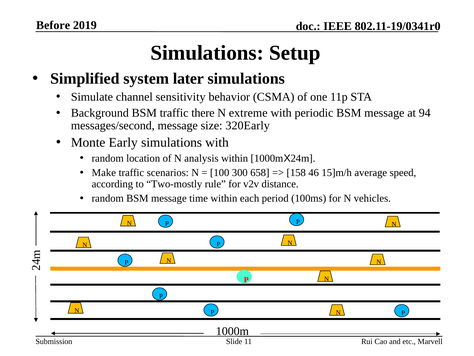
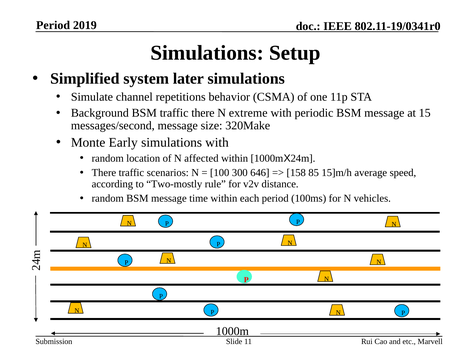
Before: Before -> Period (53, 25)
sensitivity: sensitivity -> repetitions (181, 97)
94: 94 -> 15 (425, 113)
320Early: 320Early -> 320Make (248, 126)
analysis: analysis -> affected (201, 158)
Make: Make -> There (104, 172)
658: 658 -> 646 (260, 172)
46: 46 -> 85 (314, 172)
